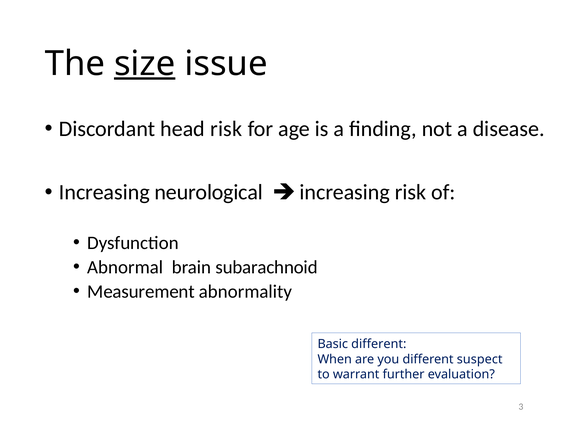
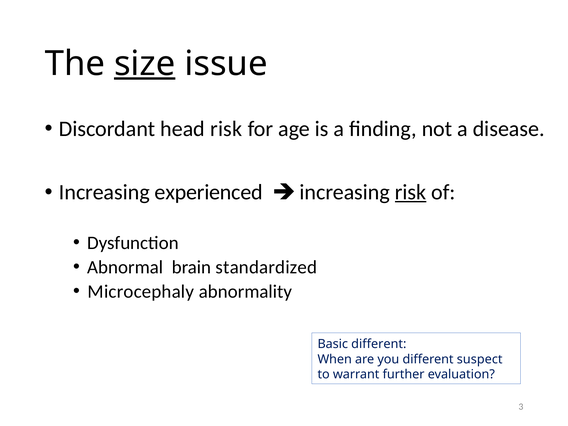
neurological: neurological -> experienced (209, 192)
risk underline: none -> present (411, 192)
subarachnoid: subarachnoid -> standardized (266, 267)
Measurement: Measurement -> Microcephaly (141, 292)
